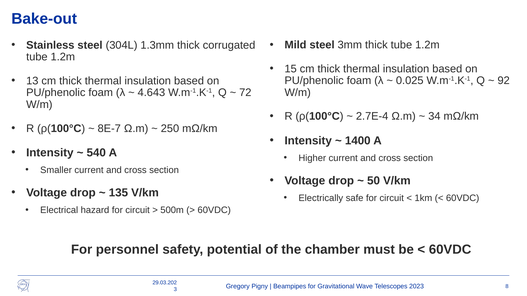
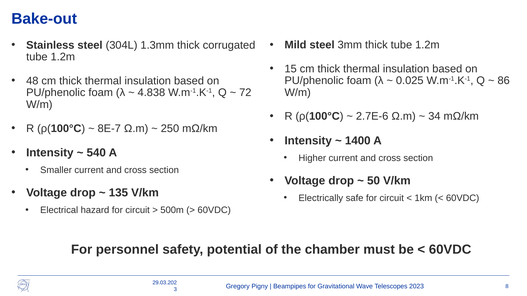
13: 13 -> 48 (32, 81)
92: 92 -> 86 (504, 81)
4.643: 4.643 -> 4.838 (151, 93)
2.7E-4: 2.7E-4 -> 2.7E-6 (372, 117)
